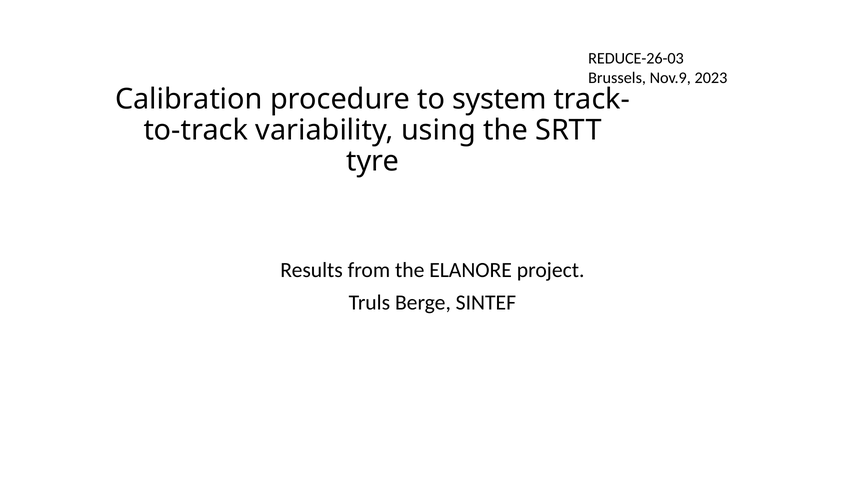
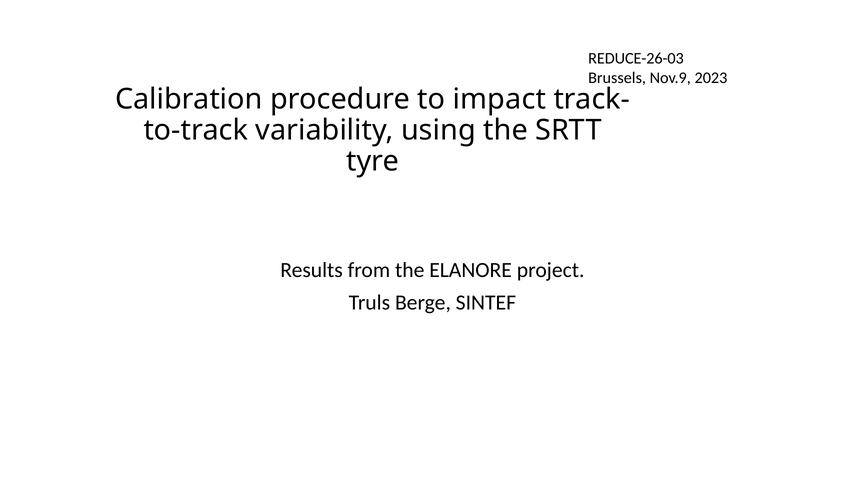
system: system -> impact (499, 99)
